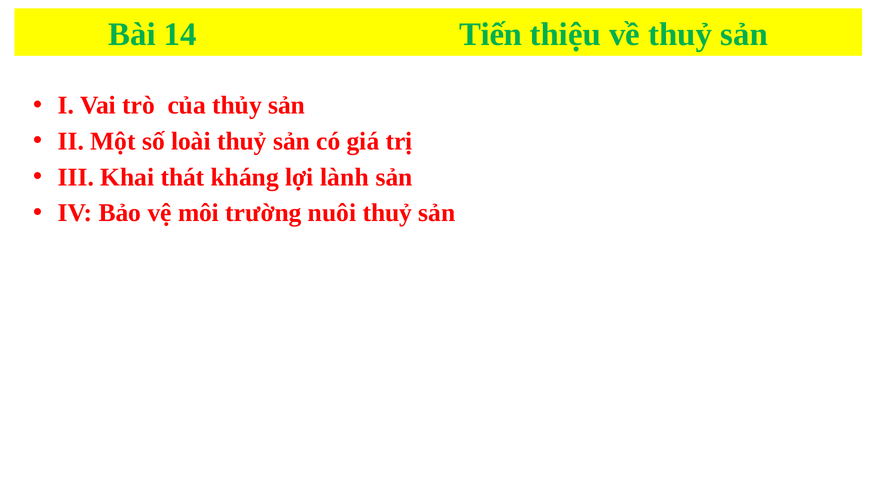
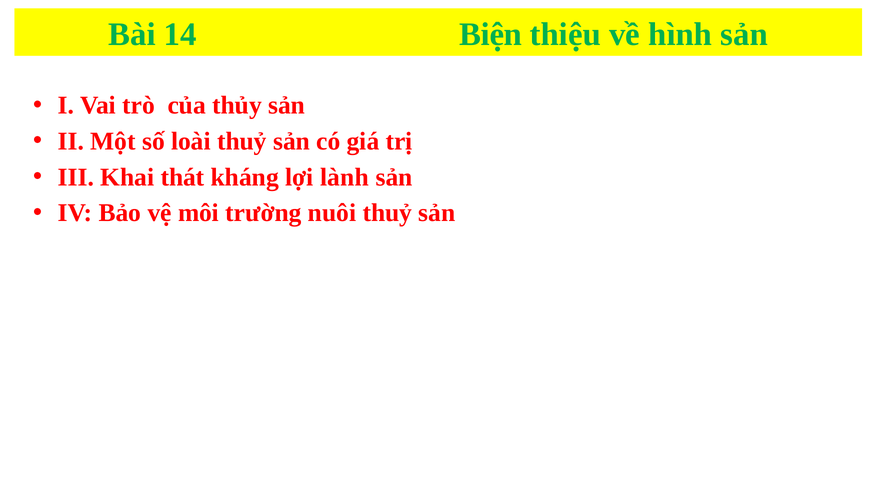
Tiến: Tiến -> Biện (491, 34)
về thuỷ: thuỷ -> hình (680, 34)
